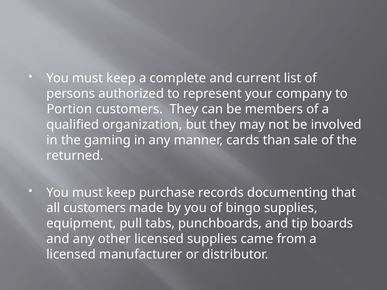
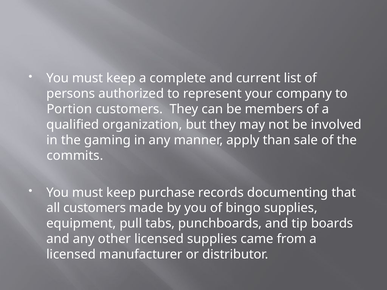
cards: cards -> apply (243, 140)
returned: returned -> commits (75, 156)
